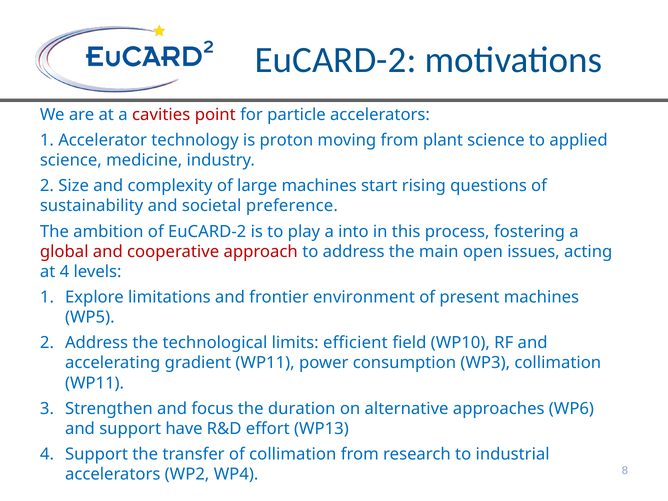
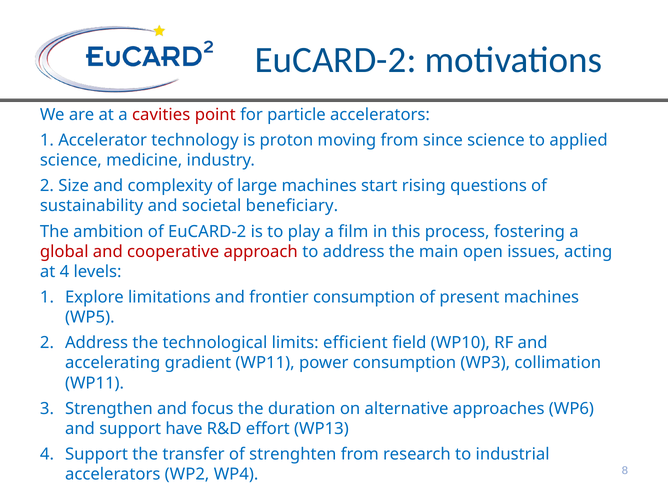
plant: plant -> since (443, 140)
preference: preference -> beneficiary (292, 206)
into: into -> film (353, 232)
frontier environment: environment -> consumption (364, 297)
of collimation: collimation -> strenghten (293, 454)
